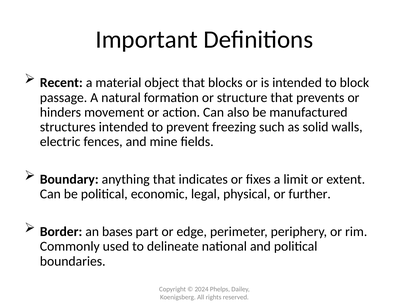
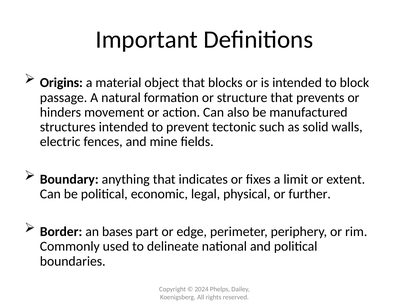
Recent: Recent -> Origins (61, 83)
freezing: freezing -> tectonic (234, 127)
